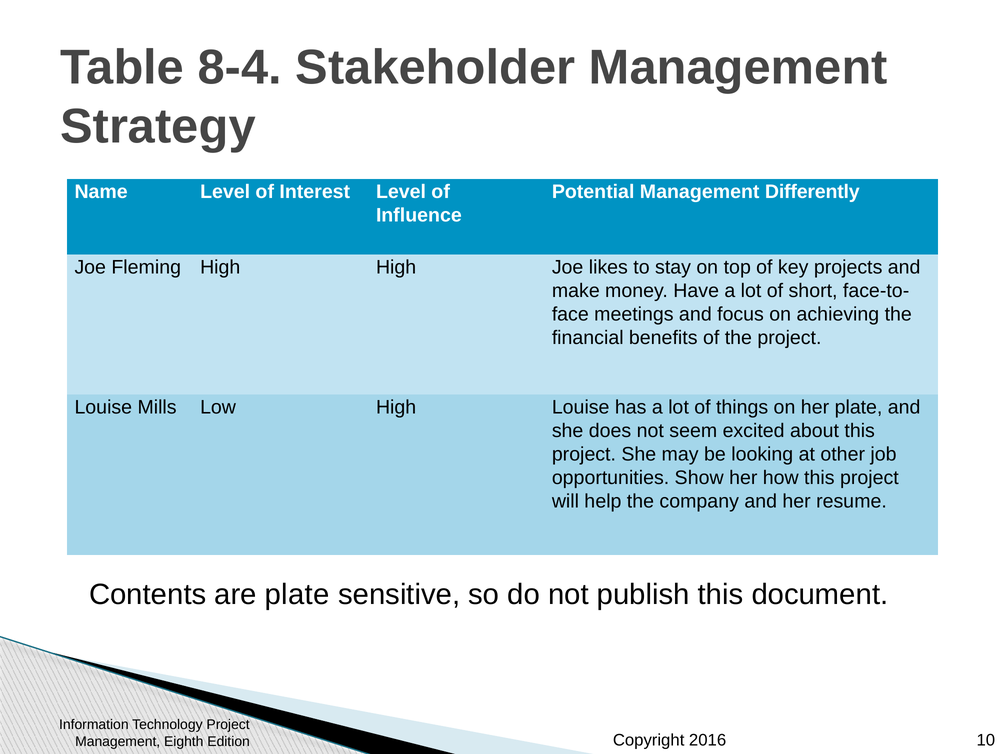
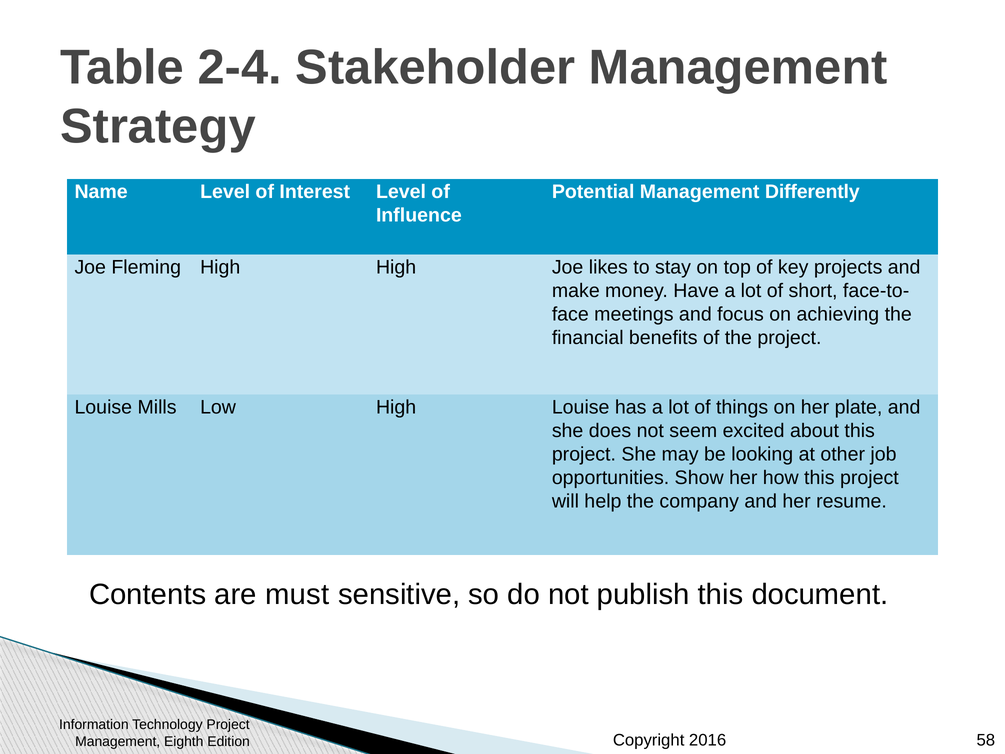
8-4: 8-4 -> 2-4 (240, 68)
are plate: plate -> must (297, 594)
10: 10 -> 58 (986, 740)
